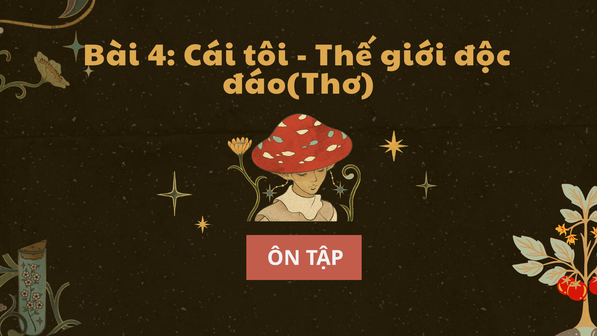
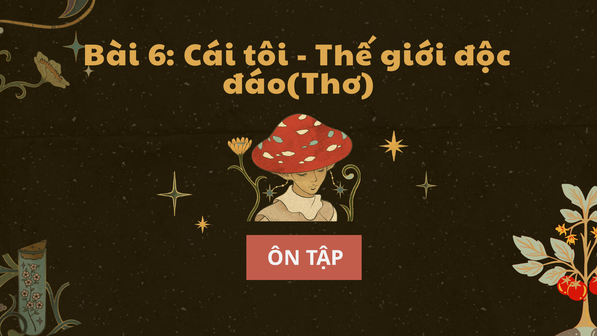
4: 4 -> 6 (161, 56)
